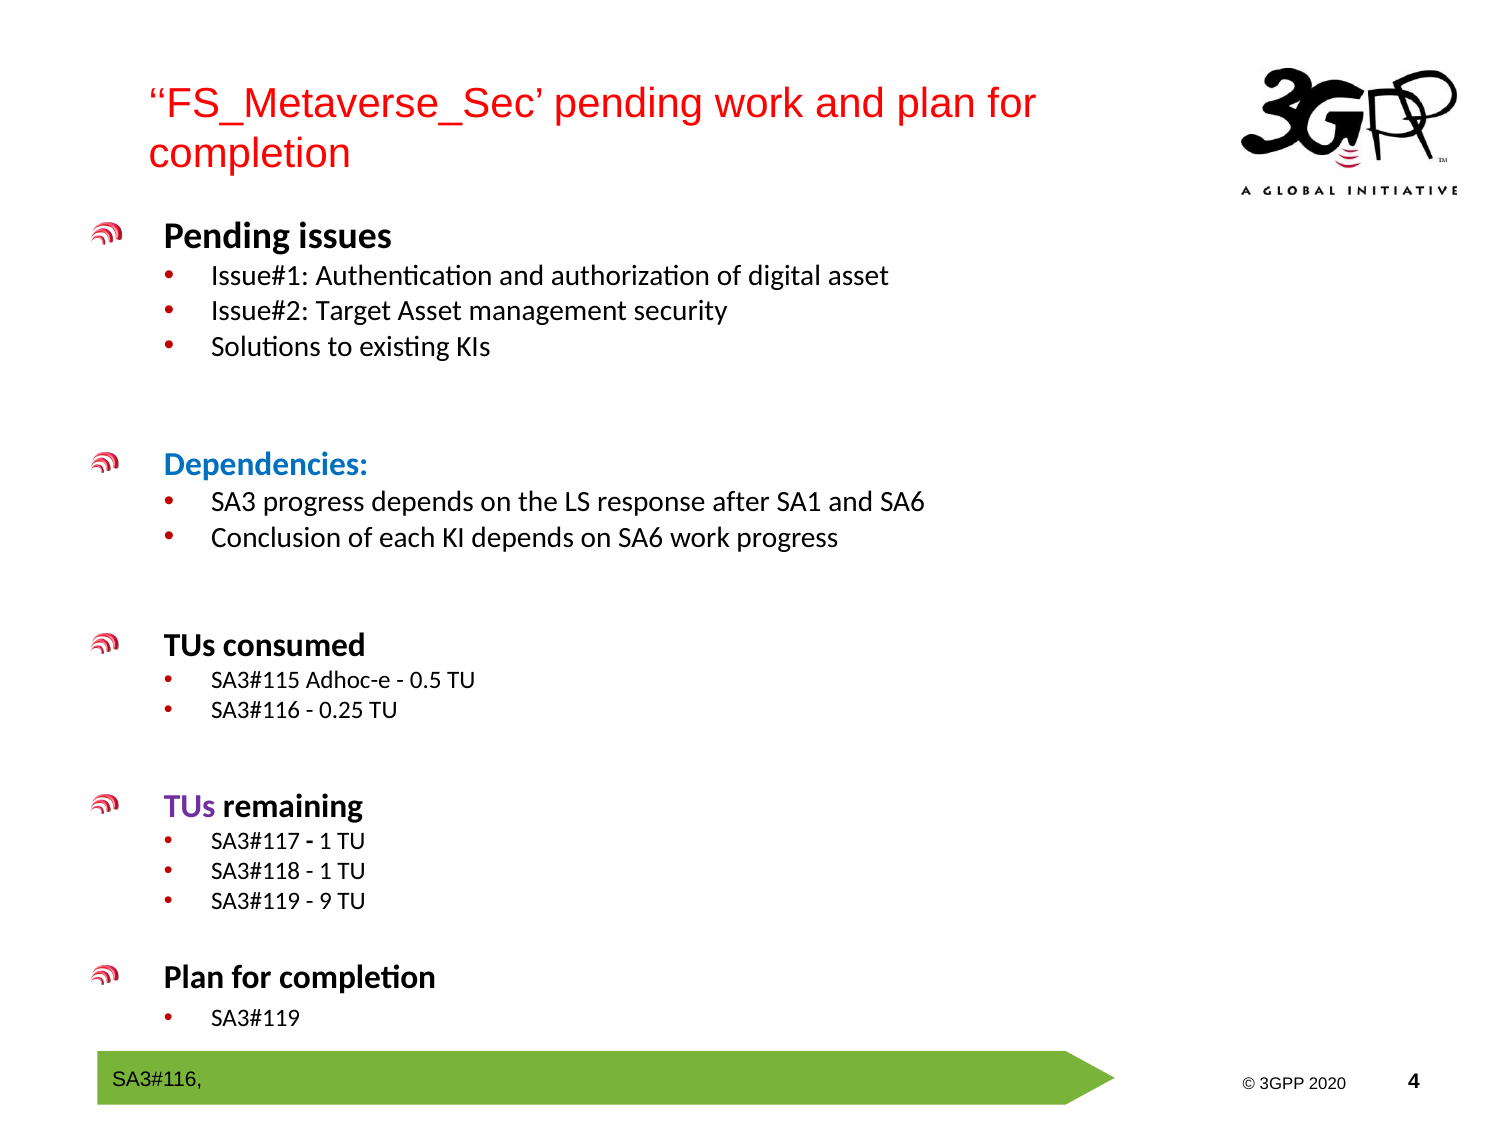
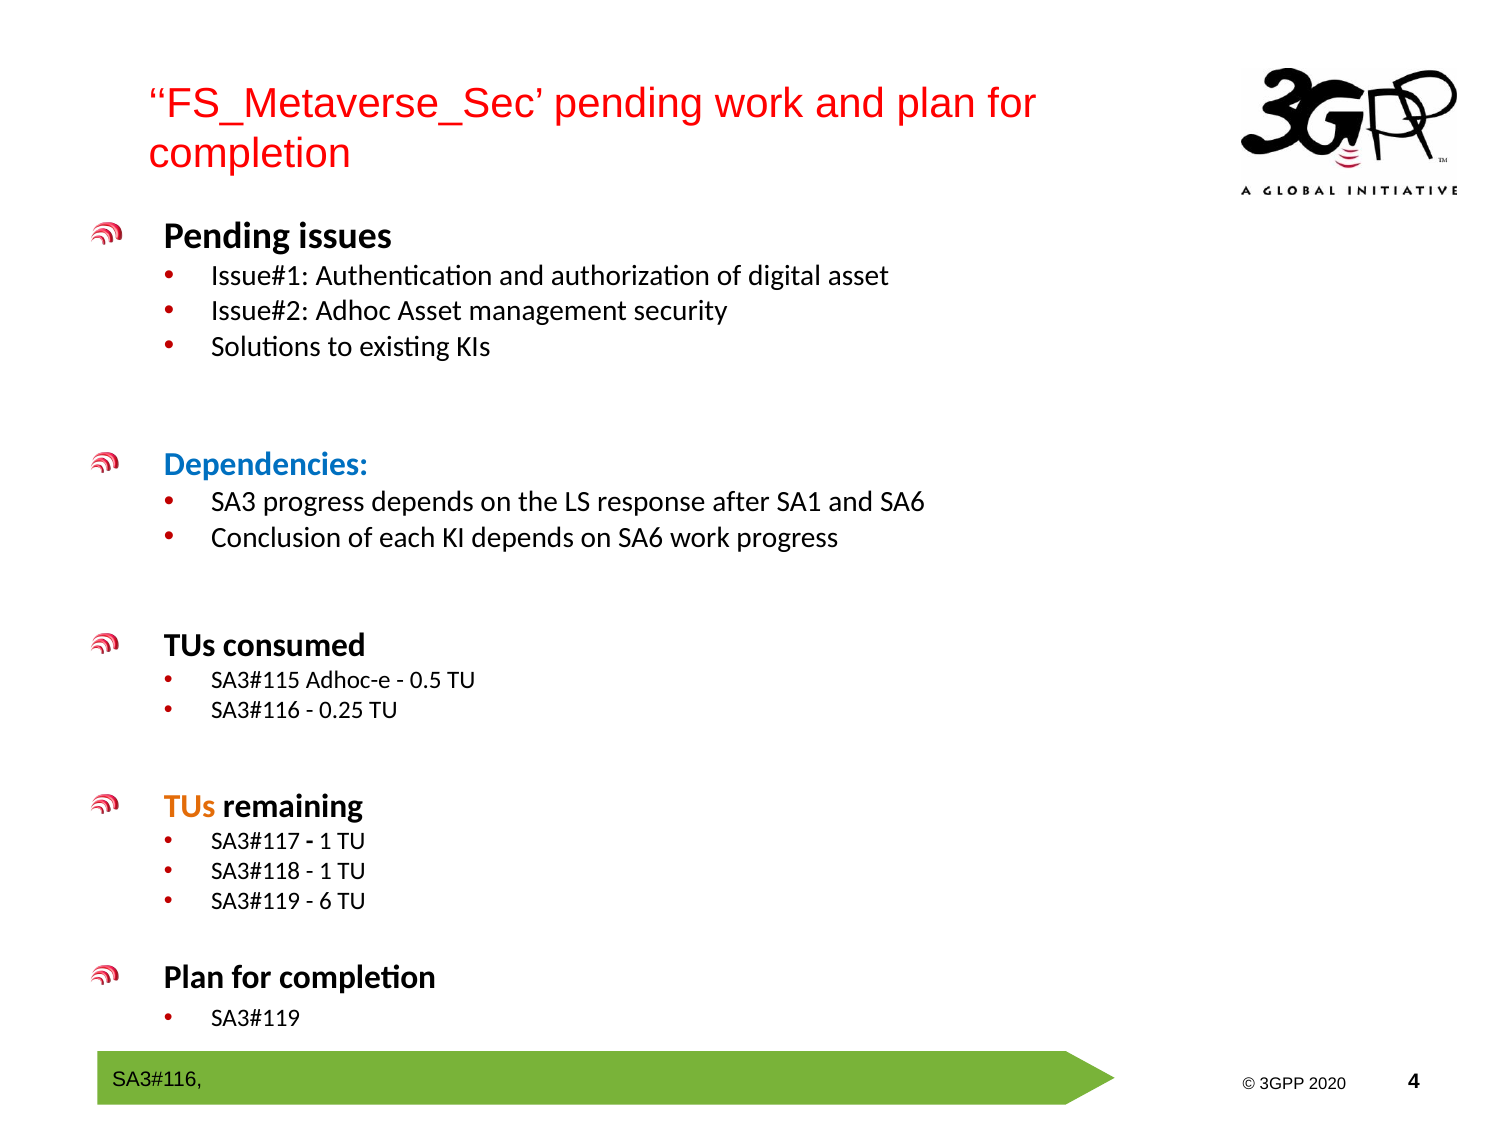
Target: Target -> Adhoc (353, 311)
TUs colour: purple -> orange (190, 807)
9: 9 -> 6 (325, 901)
